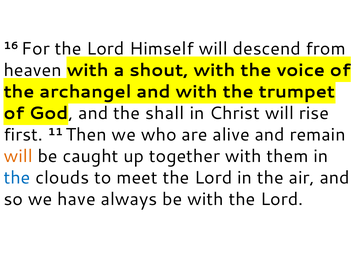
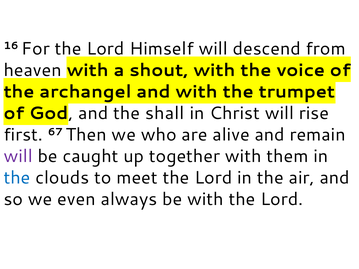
11: 11 -> 67 (55, 132)
will colour: orange -> purple (18, 156)
have: have -> even (76, 199)
